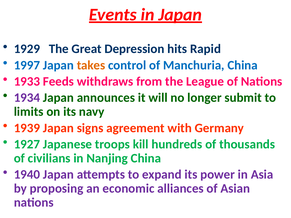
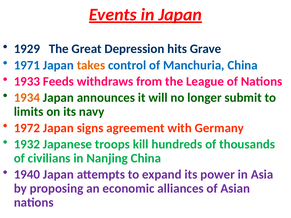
Rapid: Rapid -> Grave (206, 49)
1997: 1997 -> 1971 (27, 65)
1934 colour: purple -> orange (27, 98)
1939: 1939 -> 1972 (27, 128)
1927: 1927 -> 1932 (27, 144)
